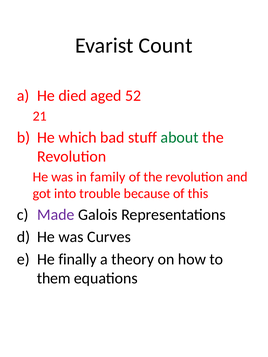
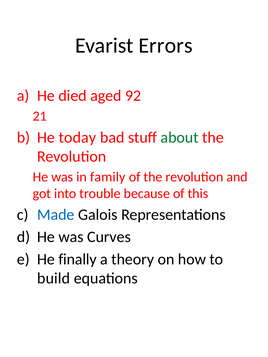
Count: Count -> Errors (165, 46)
52: 52 -> 92 (133, 96)
which: which -> today (77, 138)
Made colour: purple -> blue (56, 215)
them: them -> build (54, 279)
